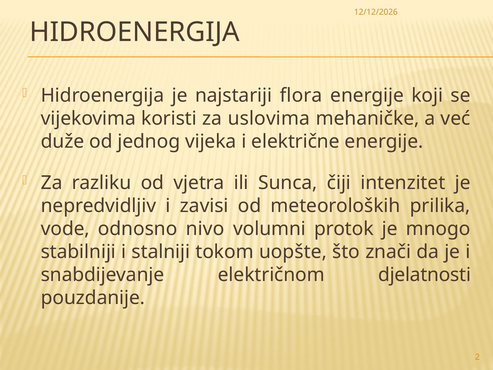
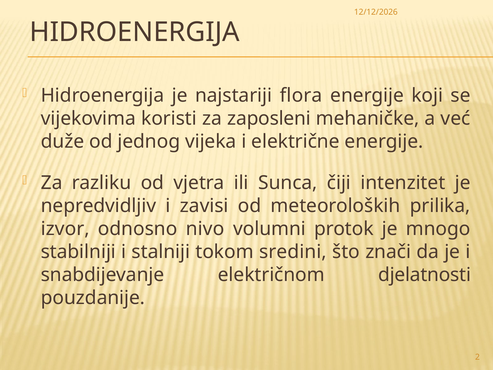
uslovima: uslovima -> zaposleni (269, 118)
vode: vode -> izvor (65, 229)
uopšte: uopšte -> sredini (293, 252)
